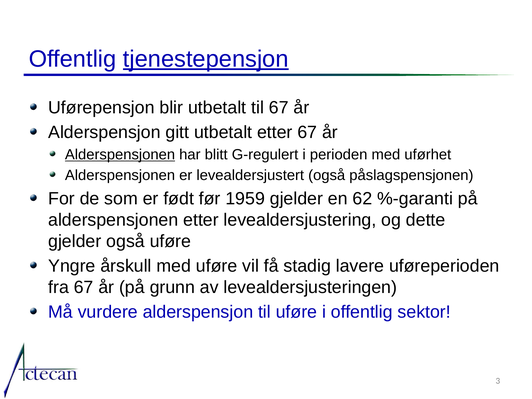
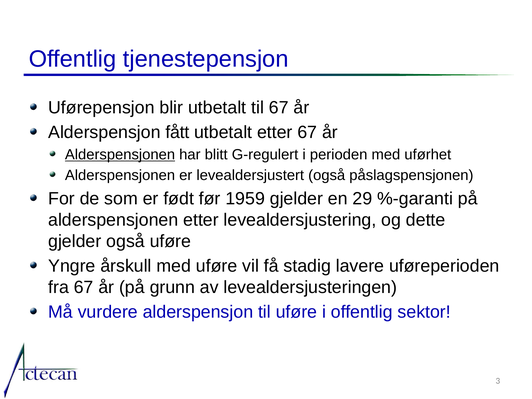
tjenestepensjon underline: present -> none (206, 59)
gitt: gitt -> fått (177, 132)
62: 62 -> 29 (362, 199)
